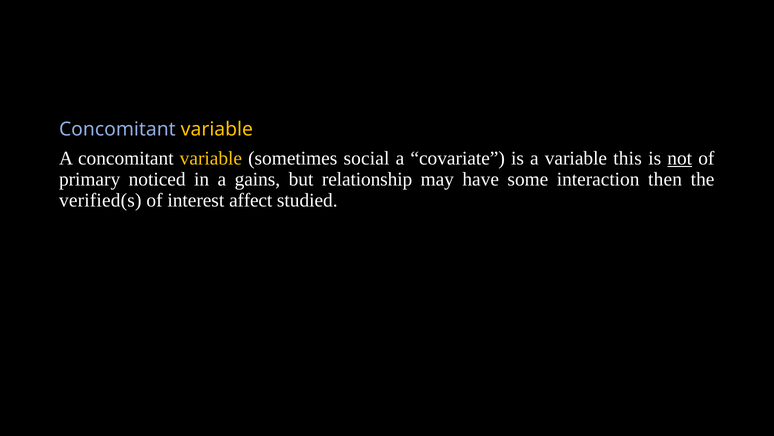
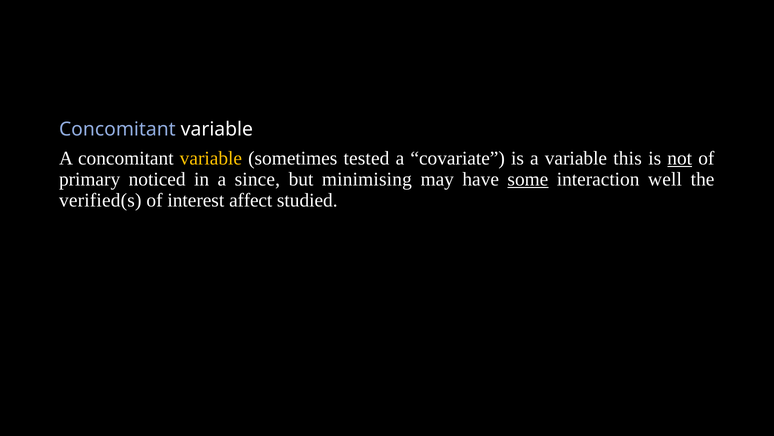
variable colour: yellow -> white (217, 129)
social: social -> tested (366, 158)
gains: gains -> since (257, 179)
relationship: relationship -> minimising (367, 179)
some underline: none -> present (528, 179)
then: then -> well (665, 179)
